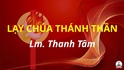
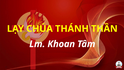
Thanh: Thanh -> Khoan (61, 44)
